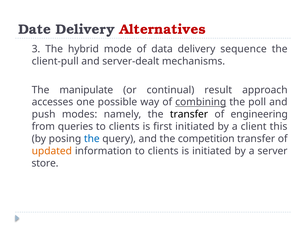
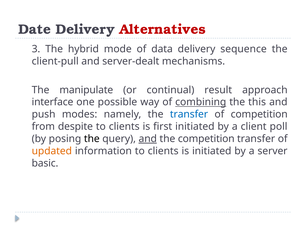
accesses: accesses -> interface (52, 102)
poll: poll -> this (257, 102)
transfer colour: black -> blue (189, 115)
of engineering: engineering -> competition (259, 115)
queries: queries -> despite (75, 127)
this: this -> poll (279, 127)
the colour: blue -> black (92, 139)
and underline: none -> present (148, 139)
store: store -> basic (45, 164)
